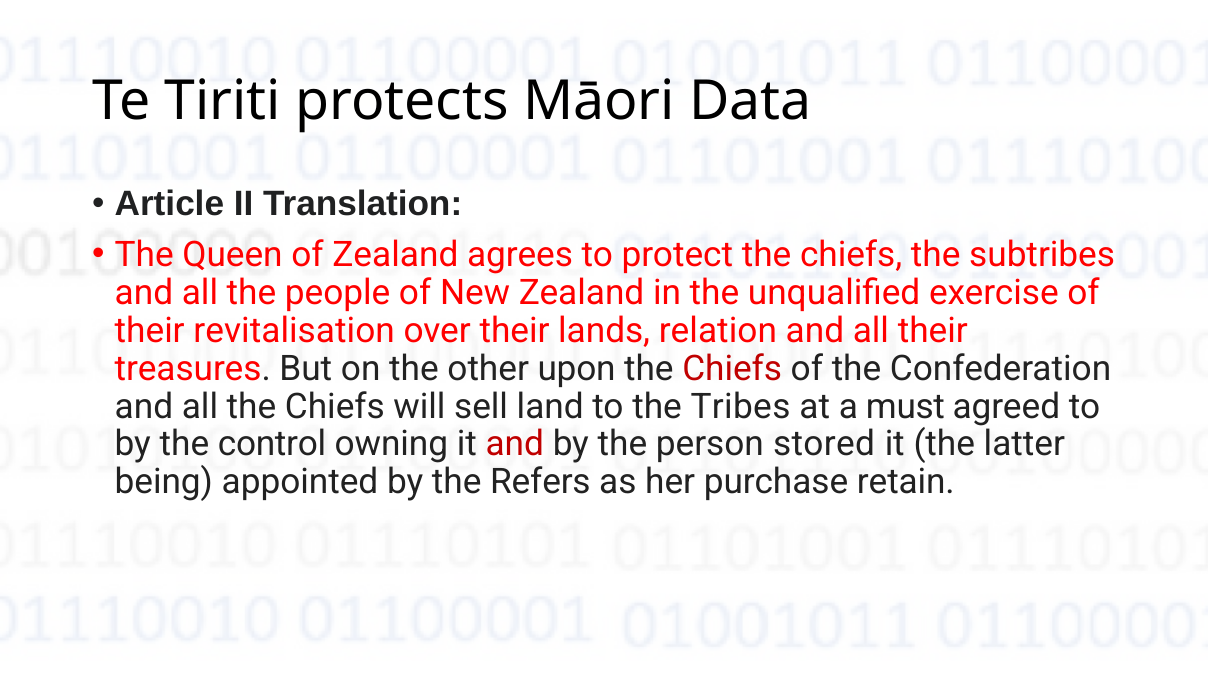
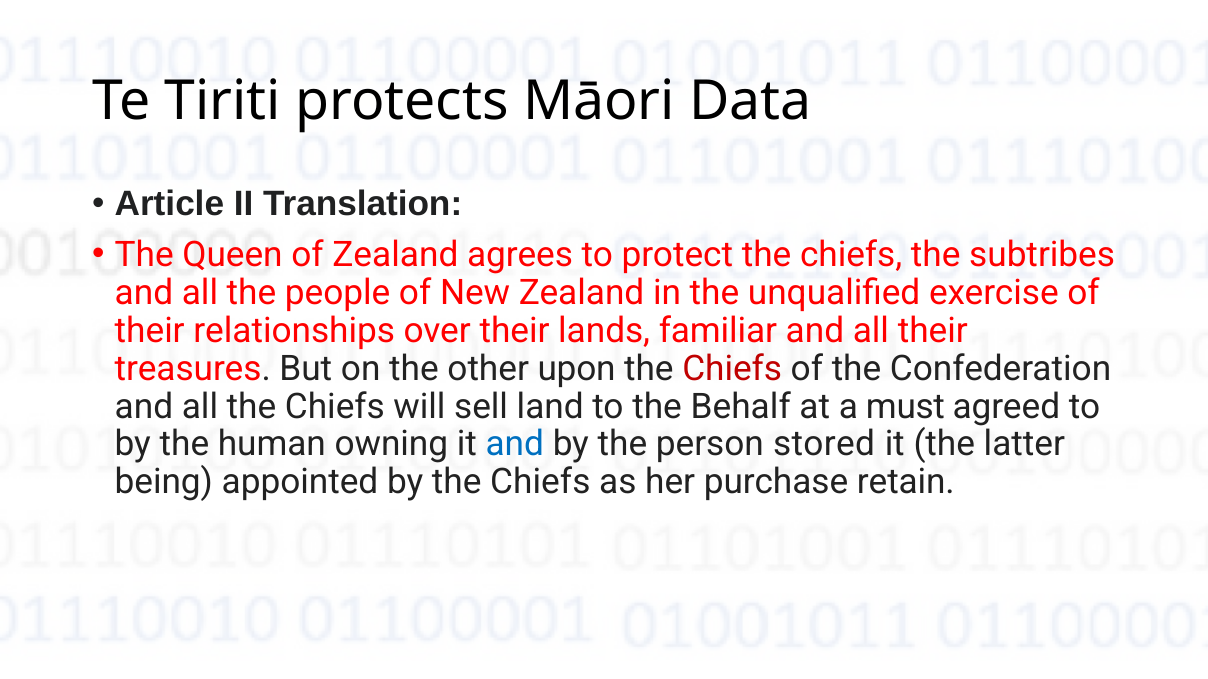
revitalisation: revitalisation -> relationships (294, 331)
relation: relation -> familiar (718, 331)
Tribes: Tribes -> Behalf (741, 407)
control: control -> human (272, 445)
and colour: red -> blue (515, 445)
by the Refers: Refers -> Chiefs (540, 483)
